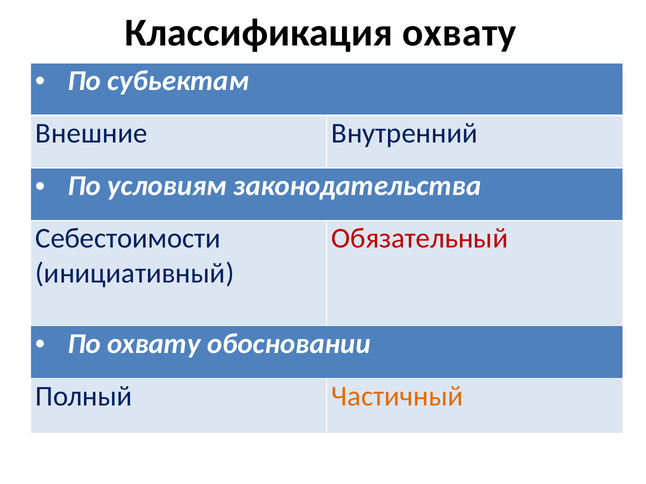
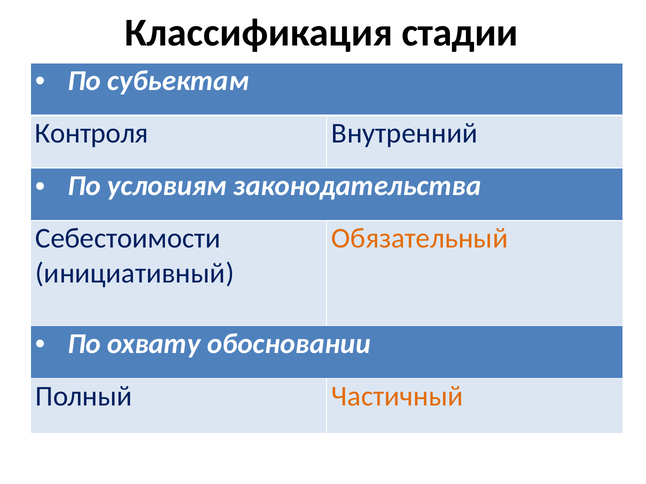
Классификация охвату: охвату -> стадии (460, 33)
Внешние: Внешние -> Контроля (92, 133)
Обязательный colour: red -> orange (420, 239)
